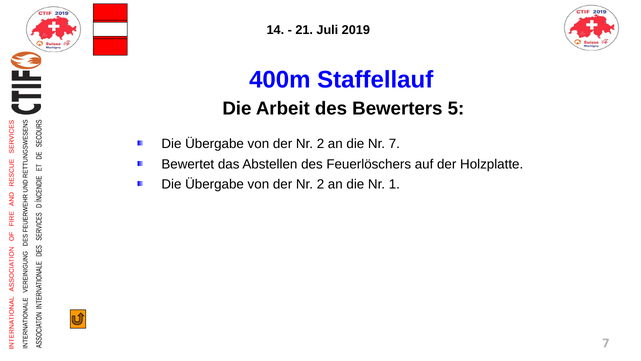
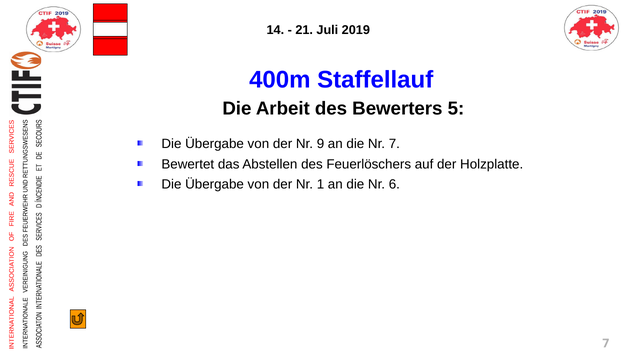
2: 2 -> 9 (320, 144)
2: 2 -> 1 (320, 184)
1: 1 -> 6 (394, 184)
